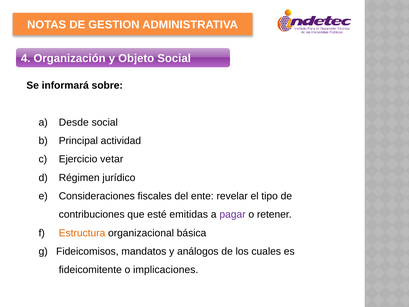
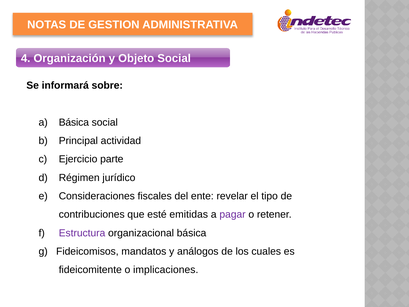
a Desde: Desde -> Básica (74, 122)
vetar: vetar -> parte (112, 159)
Estructura colour: orange -> purple (82, 233)
